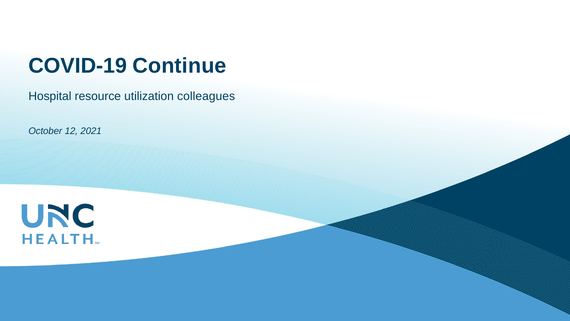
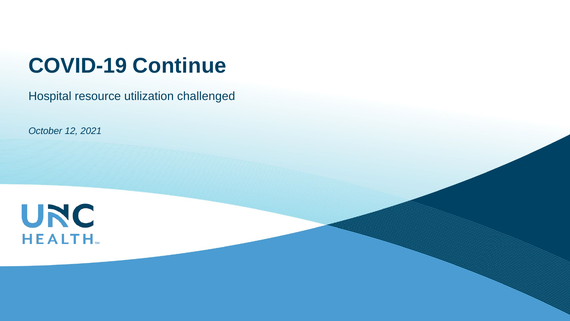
colleagues: colleagues -> challenged (206, 96)
